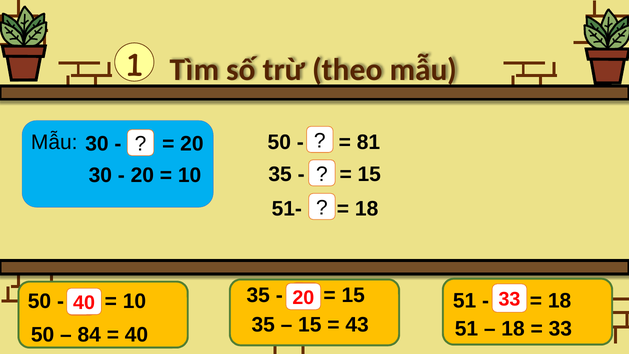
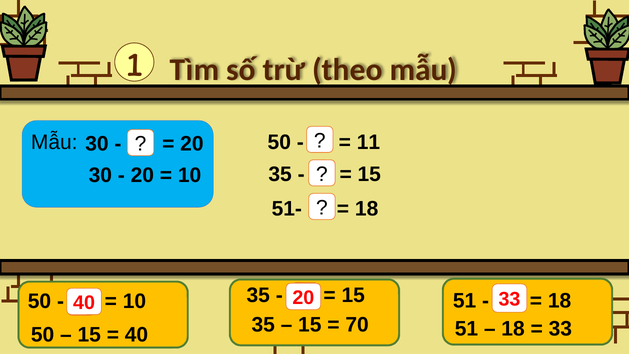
81: 81 -> 11 (368, 142)
43: 43 -> 70 (357, 325)
84: 84 -> 15 (89, 335)
